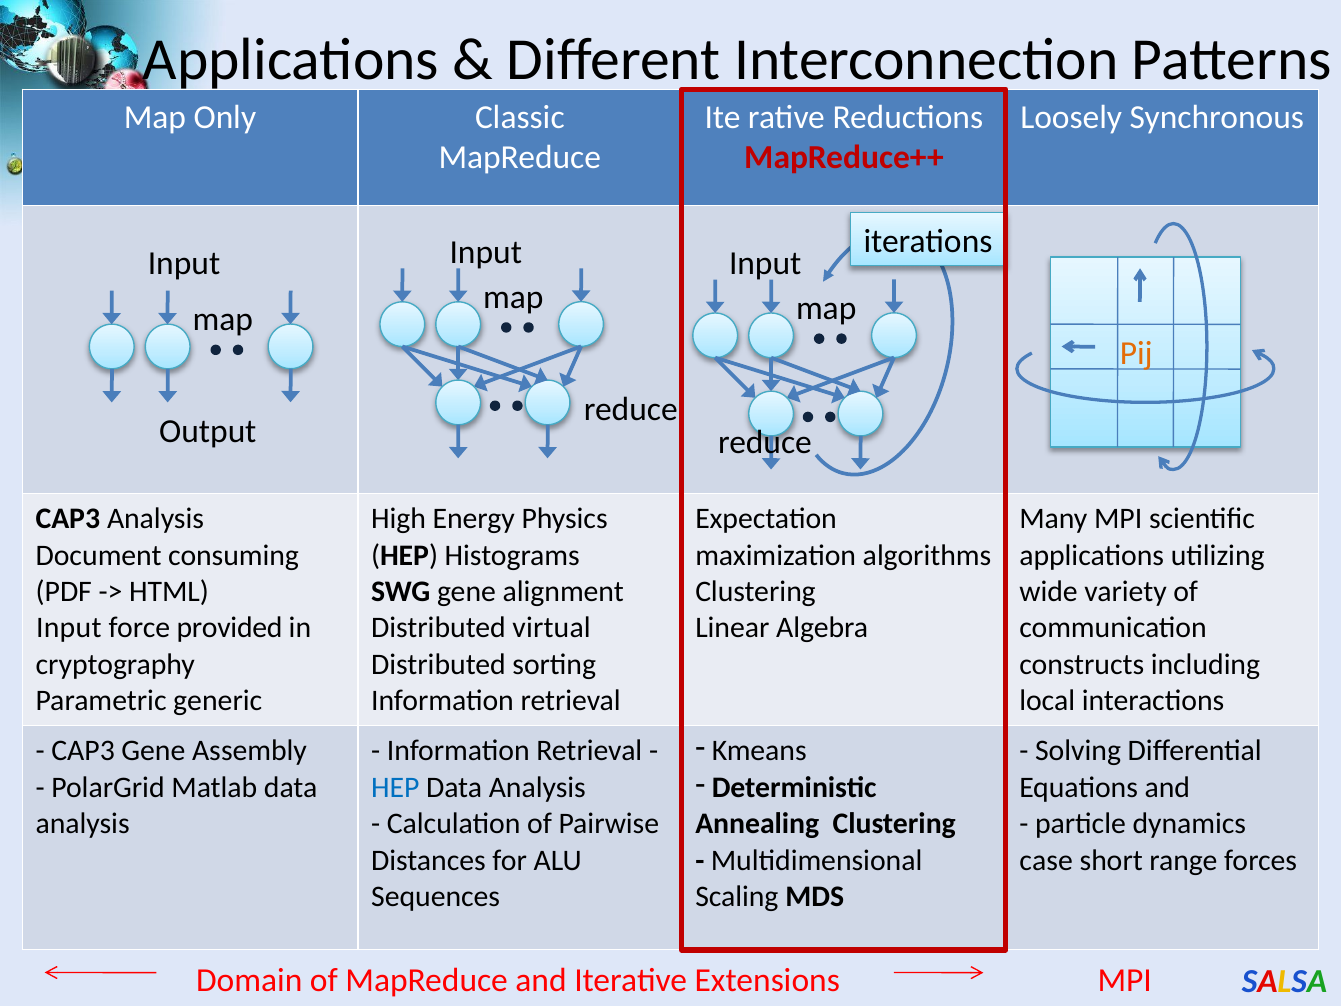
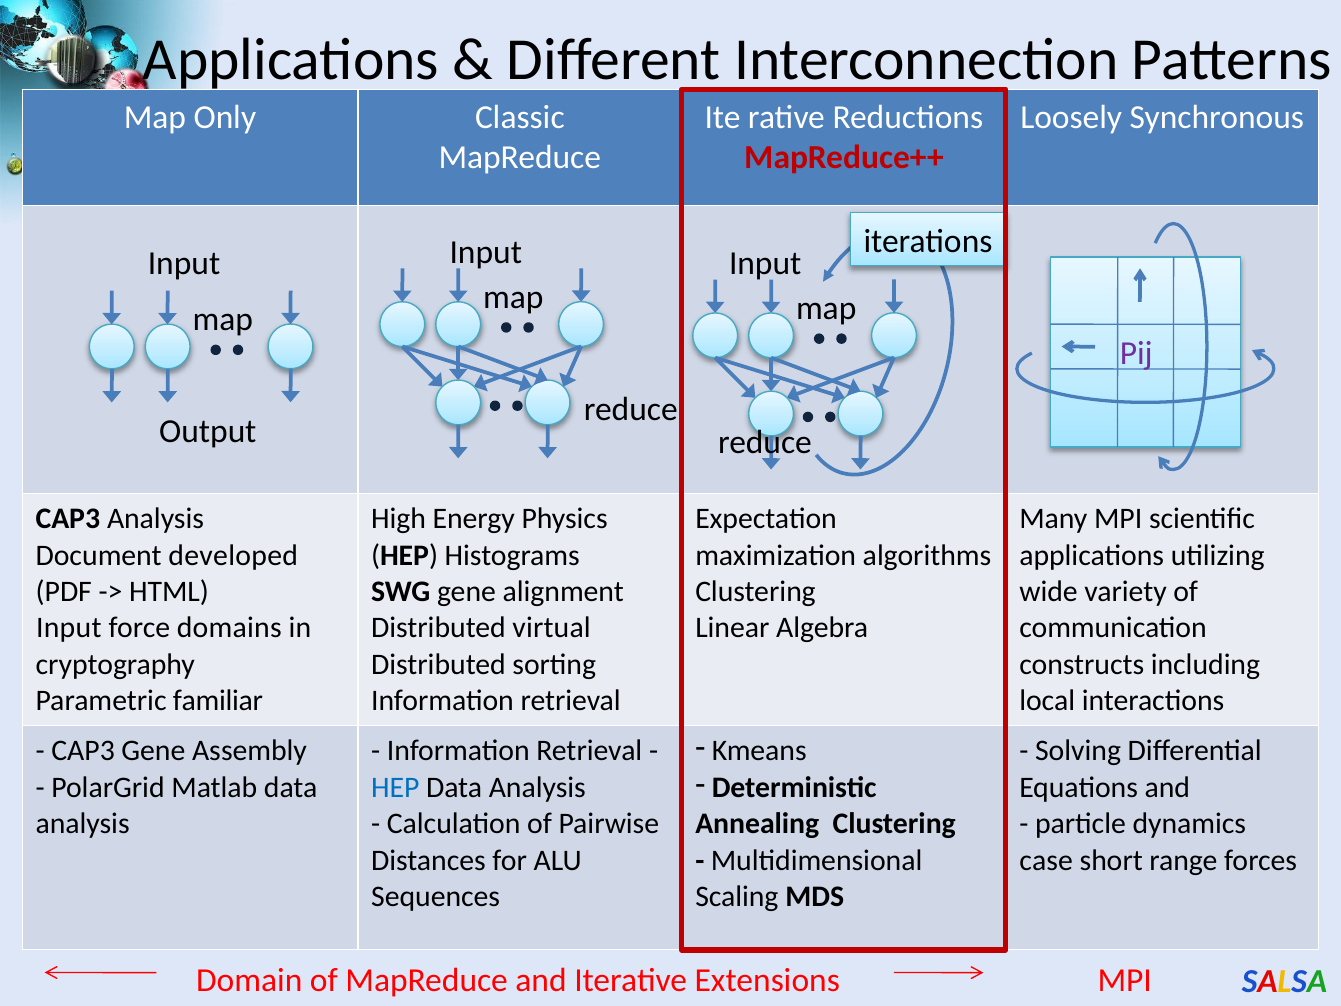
Pij colour: orange -> purple (1136, 353)
consuming: consuming -> developed (233, 555)
provided: provided -> domains (229, 628)
generic: generic -> familiar (218, 701)
